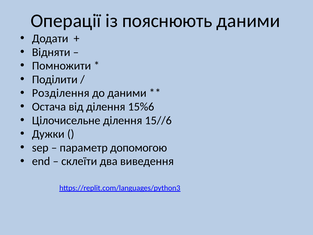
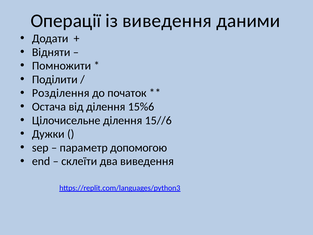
із пояснюють: пояснюють -> виведення (167, 21)
до даними: даними -> початок (127, 93)
